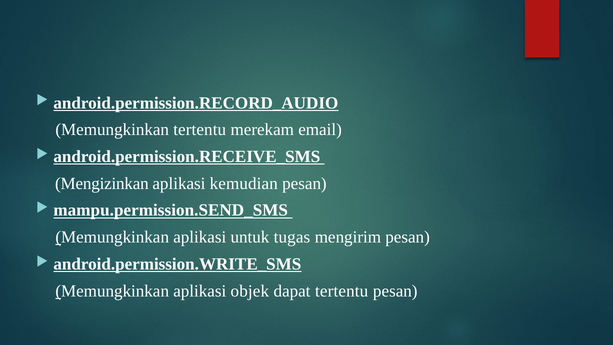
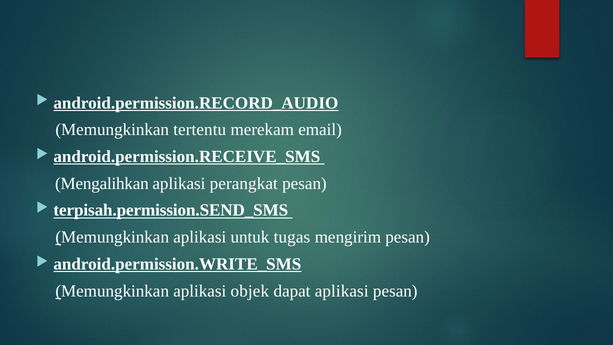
Mengizinkan: Mengizinkan -> Mengalihkan (102, 183)
kemudian: kemudian -> perangkat (244, 183)
mampu.permission.SEND_SMS: mampu.permission.SEND_SMS -> terpisah.permission.SEND_SMS (171, 210)
dapat tertentu: tertentu -> aplikasi (342, 291)
